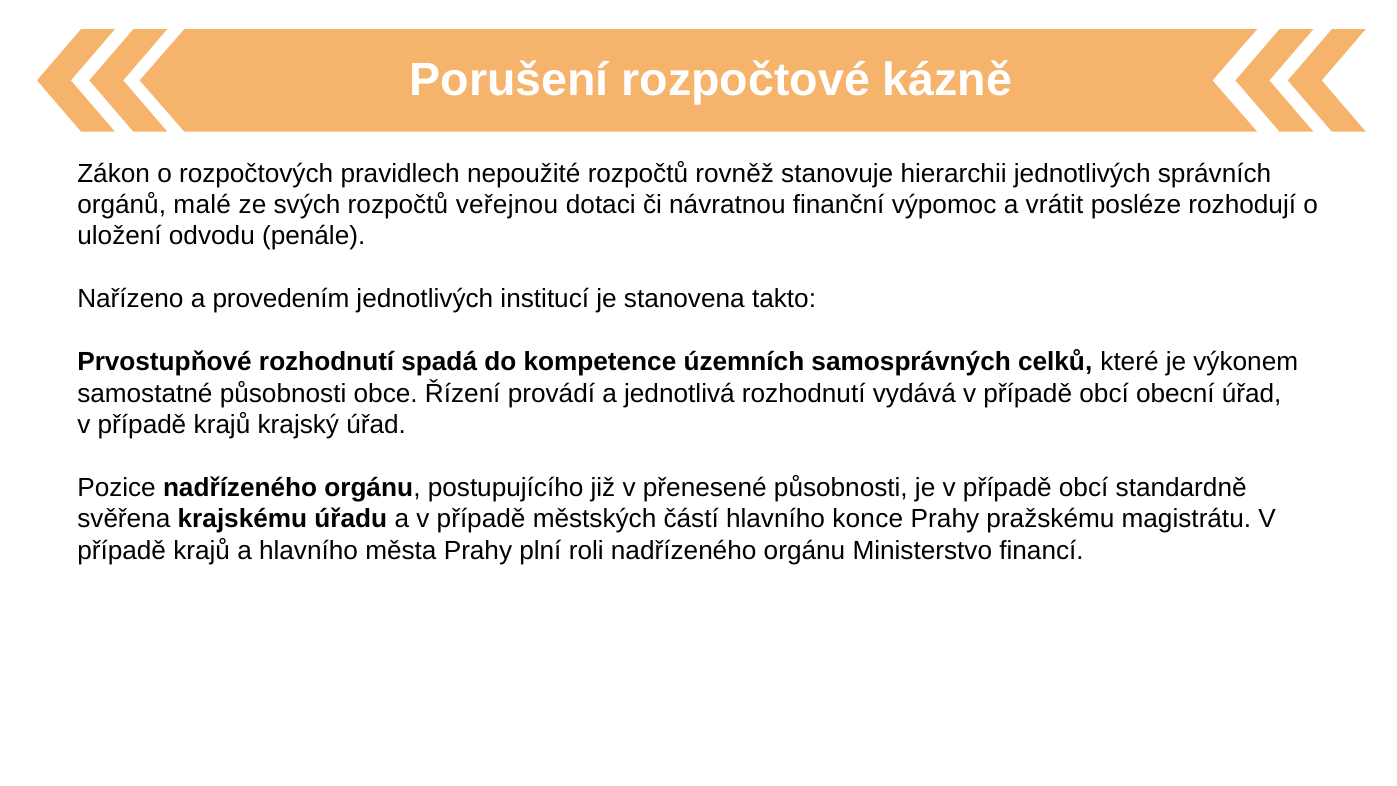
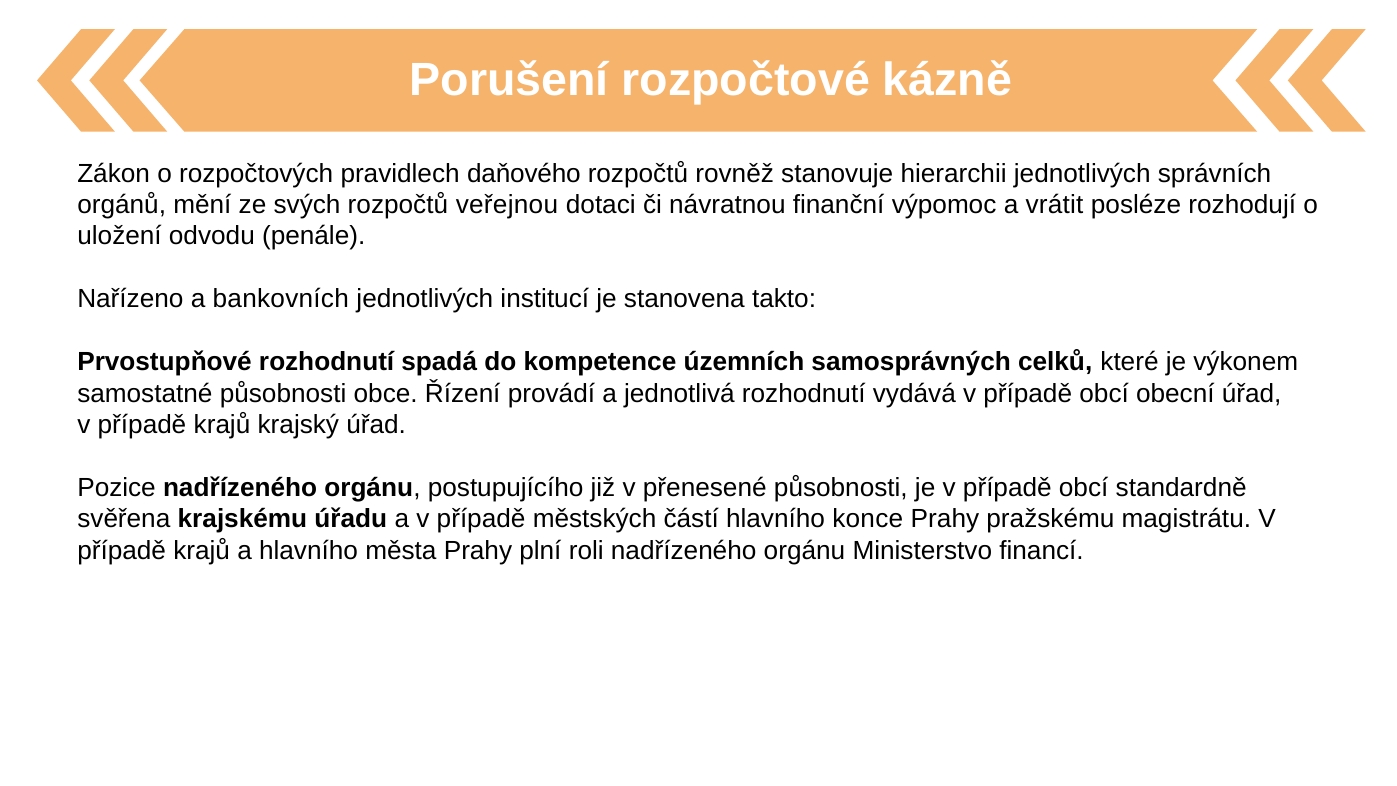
nepoužité: nepoužité -> daňového (524, 173)
malé: malé -> mění (202, 205)
provedením: provedením -> bankovních (281, 299)
